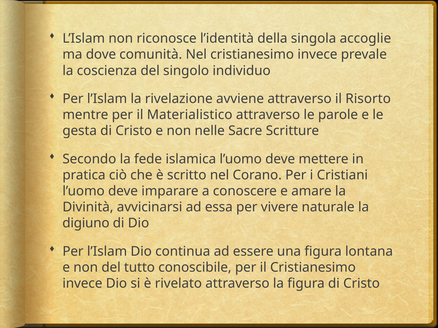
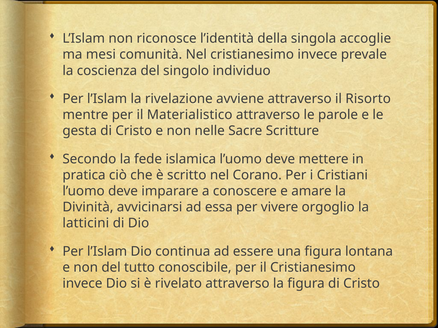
dove: dove -> mesi (101, 55)
naturale: naturale -> orgoglio (328, 207)
digiuno: digiuno -> latticini (86, 223)
